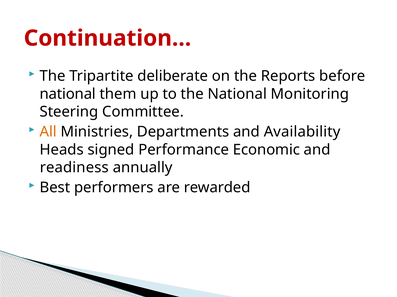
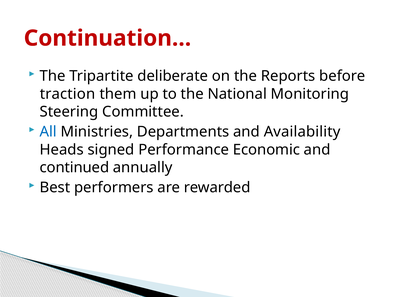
national: national -> traction (68, 94)
All colour: orange -> blue (48, 132)
readiness: readiness -> continued (74, 168)
